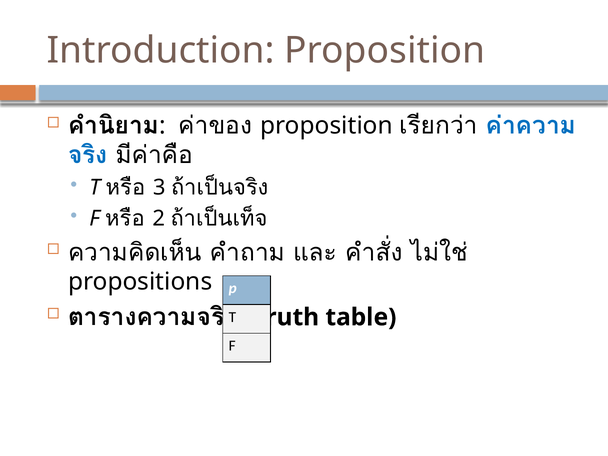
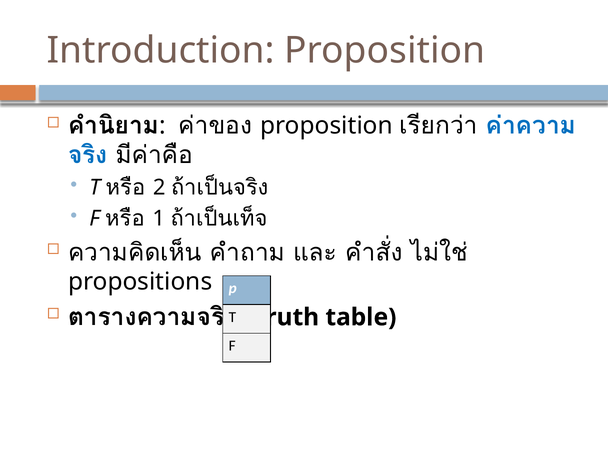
3: 3 -> 2 (159, 188)
2: 2 -> 1 (159, 219)
